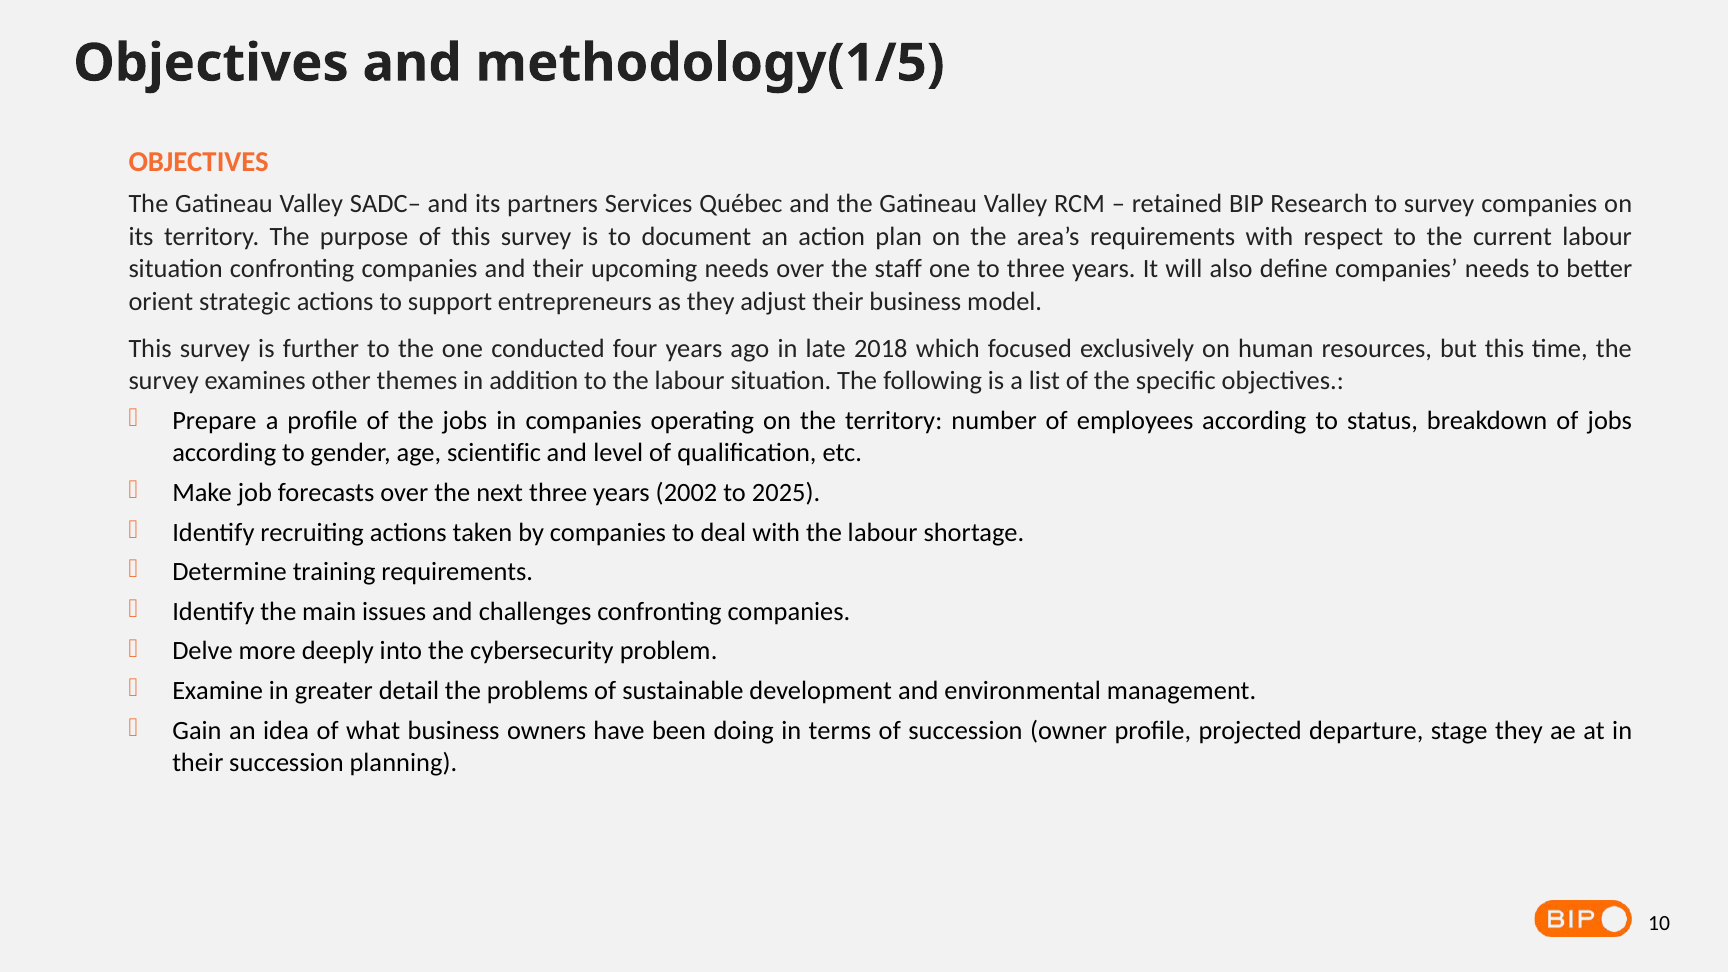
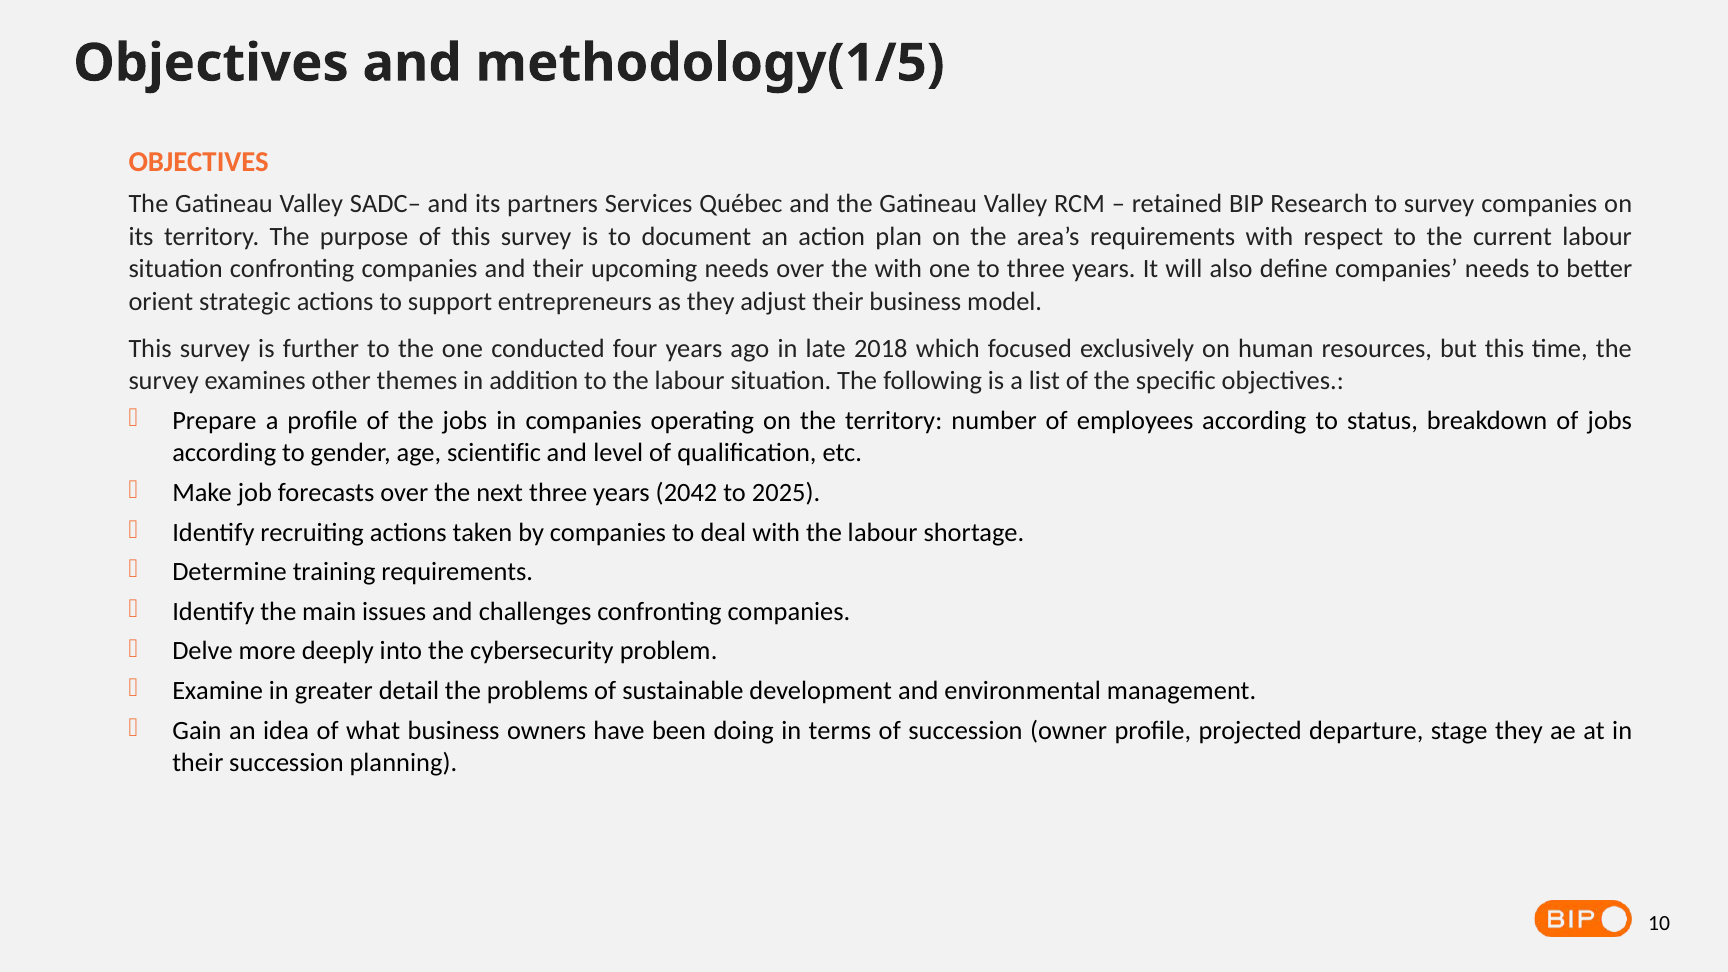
the staff: staff -> with (898, 269)
2002: 2002 -> 2042 (687, 493)
